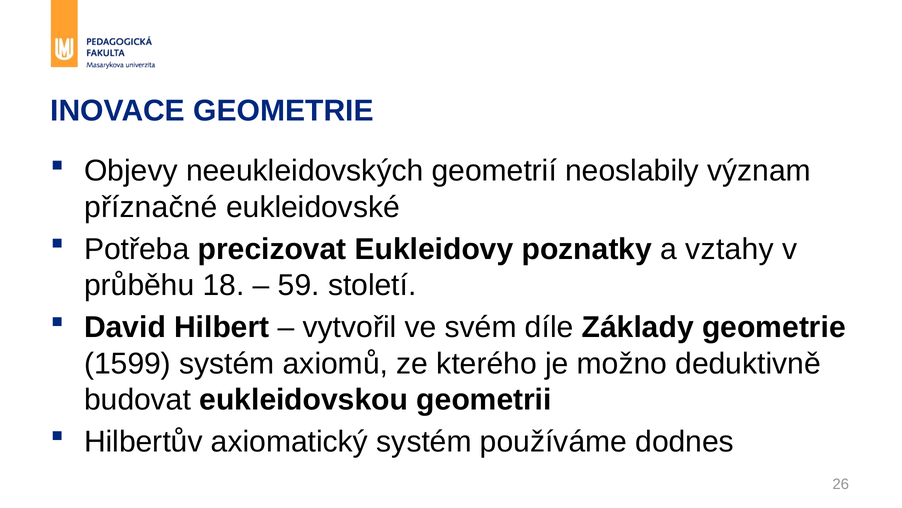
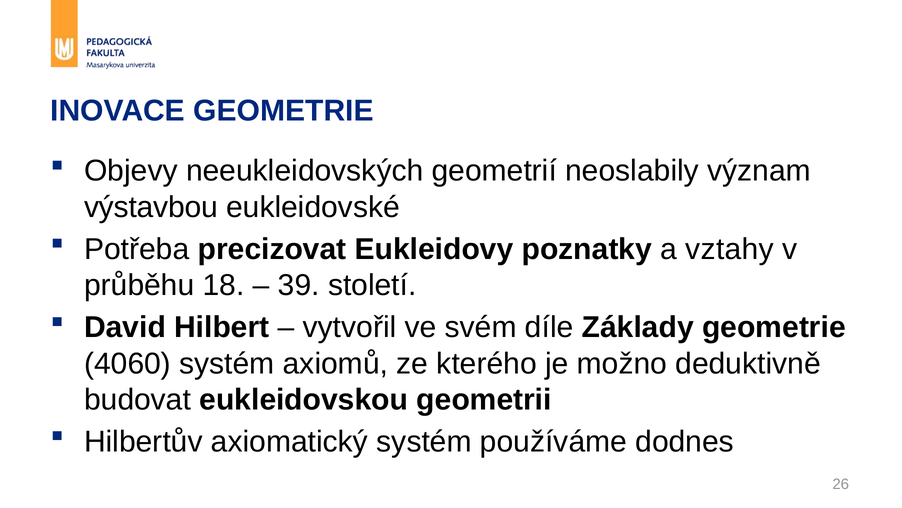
příznačné: příznačné -> výstavbou (151, 207)
59: 59 -> 39 (299, 285)
1599: 1599 -> 4060 (128, 363)
